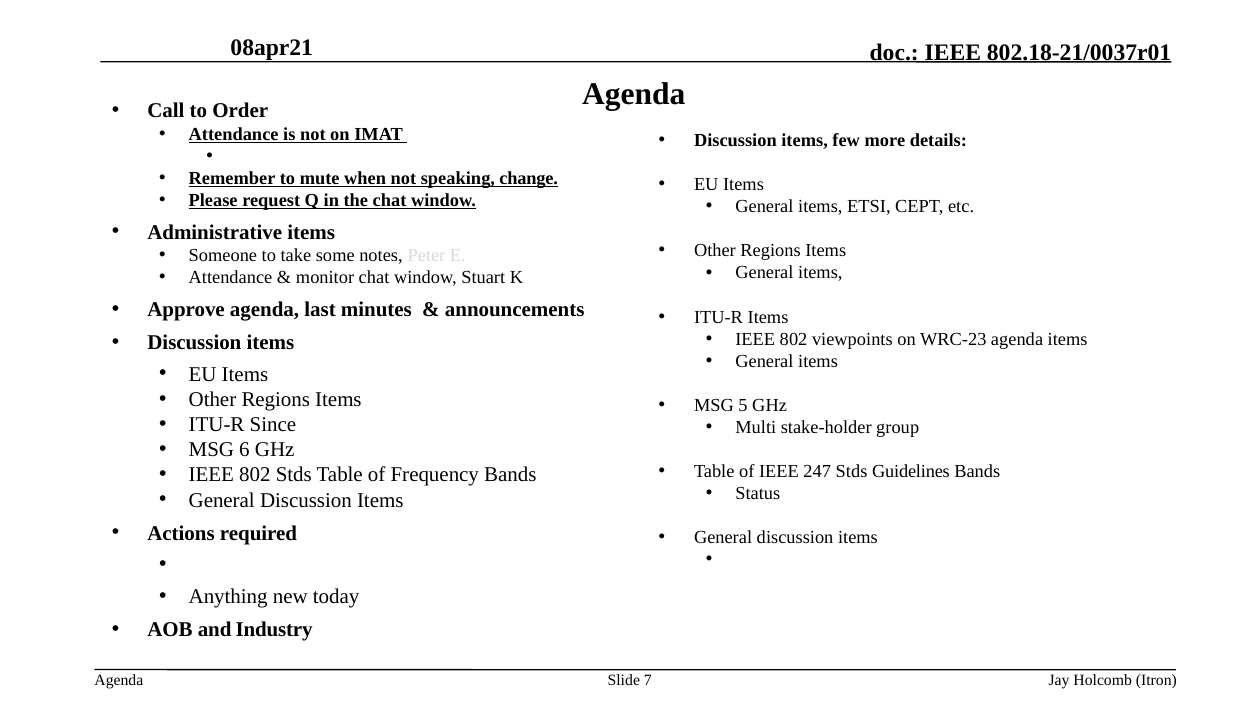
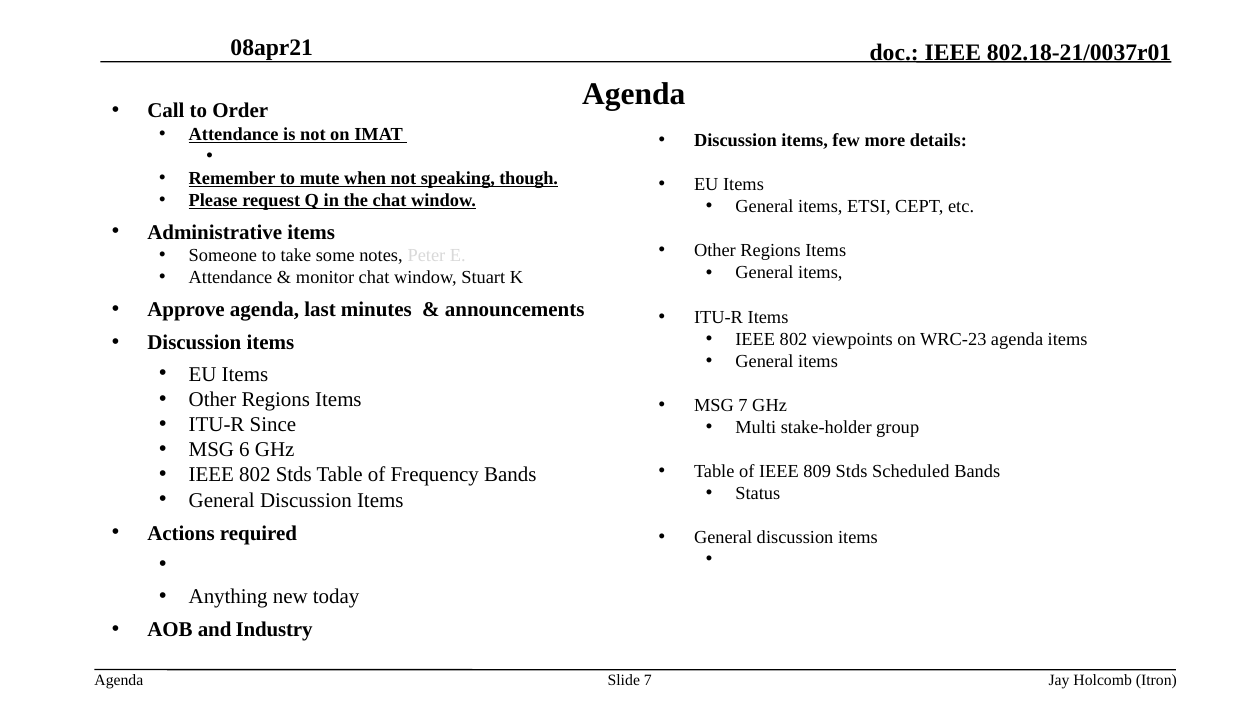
change: change -> though (529, 178)
MSG 5: 5 -> 7 (743, 405)
247: 247 -> 809 (817, 471)
Guidelines: Guidelines -> Scheduled (911, 471)
